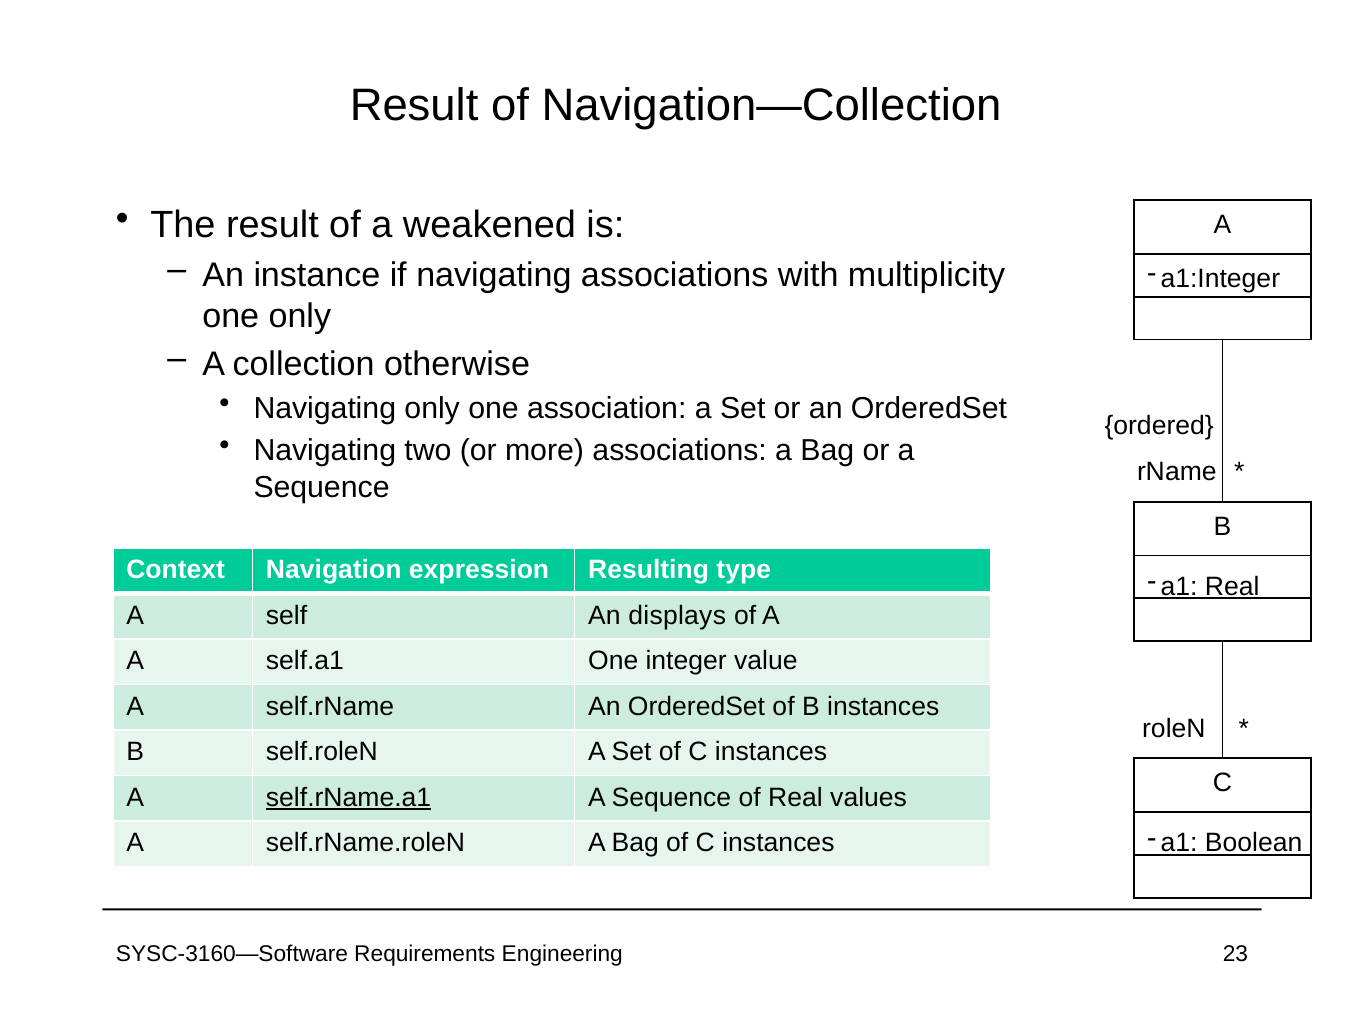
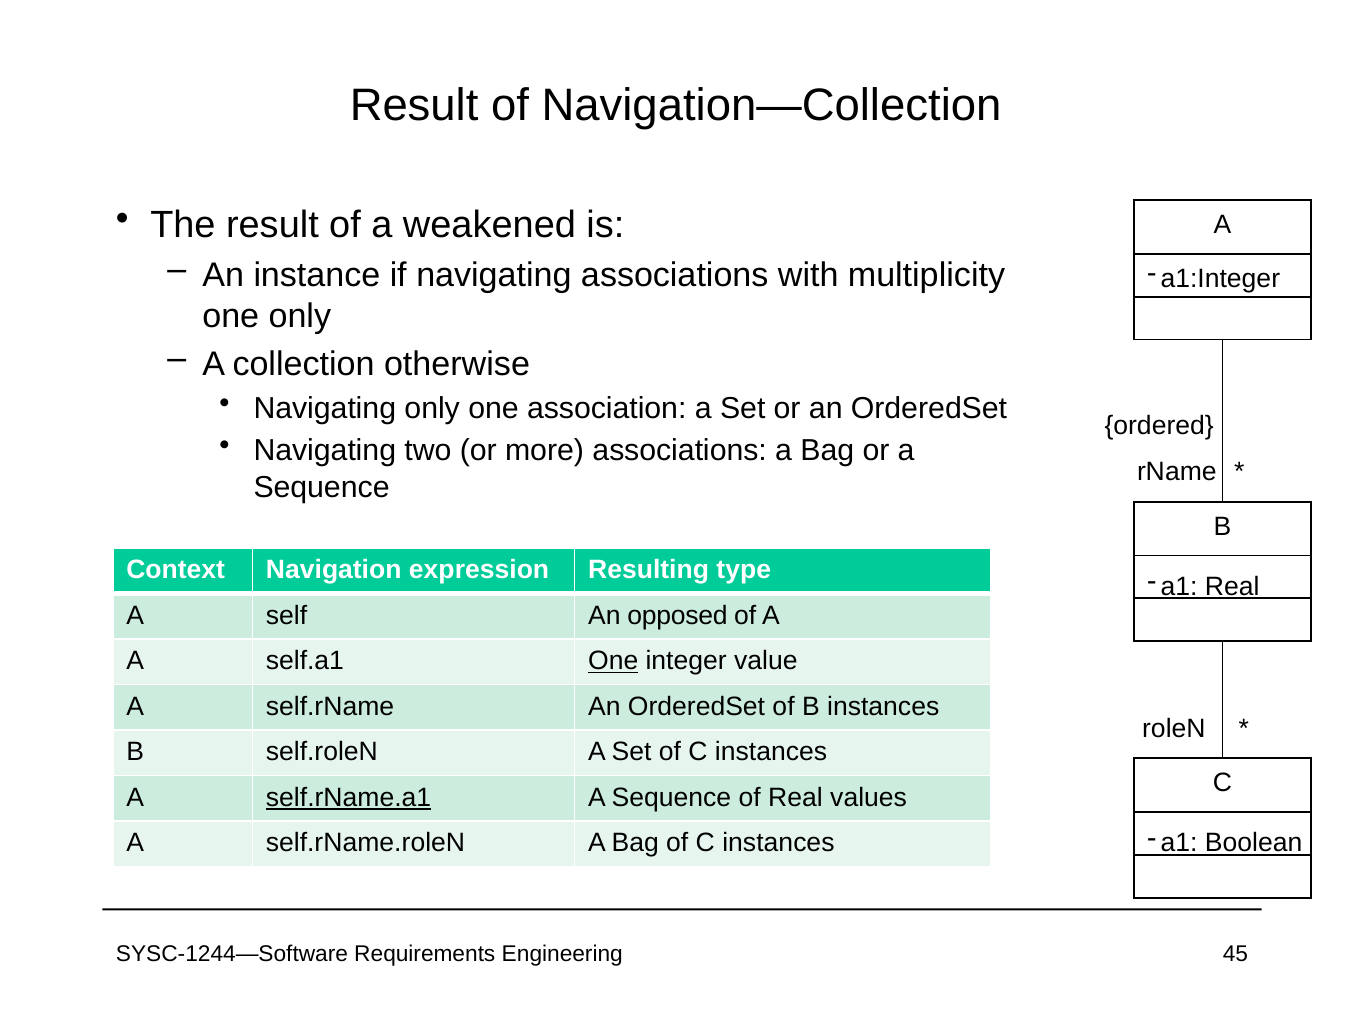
displays: displays -> opposed (677, 615)
One underline: none -> present (613, 661)
SYSC-3160—Software: SYSC-3160—Software -> SYSC-1244—Software (232, 954)
23: 23 -> 45 (1235, 954)
